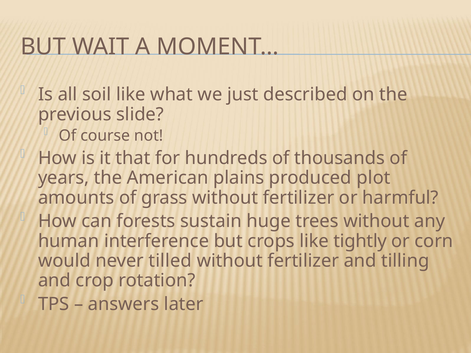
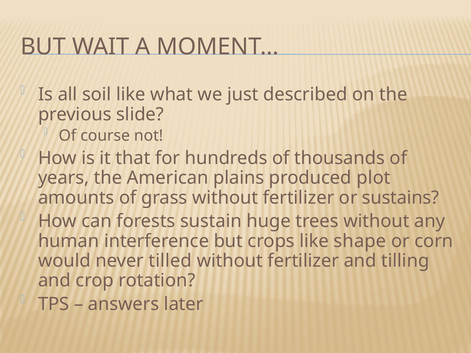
harmful: harmful -> sustains (401, 198)
tightly: tightly -> shape (360, 241)
